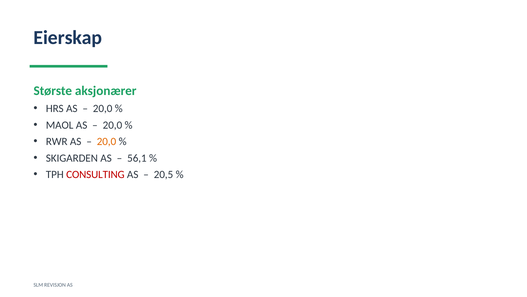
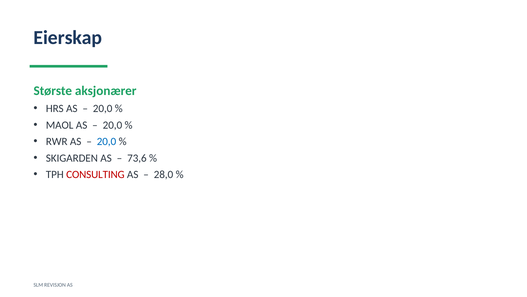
20,0 colour: orange -> blue (106, 141)
56,1: 56,1 -> 73,6 (137, 158)
20,5: 20,5 -> 28,0 (163, 174)
